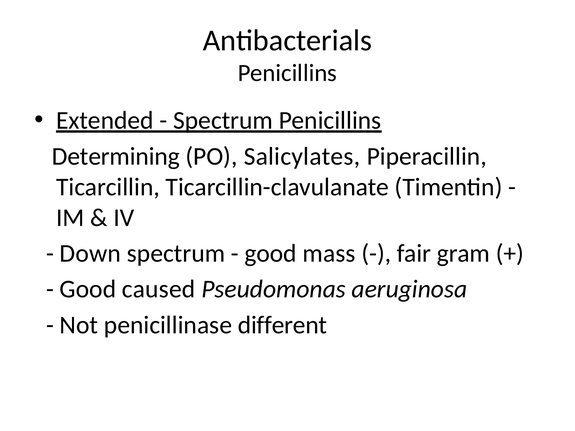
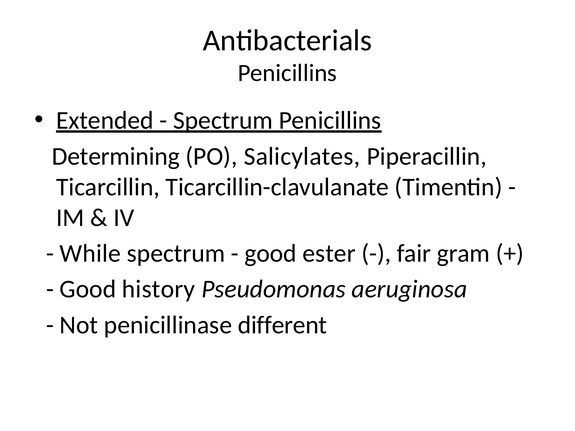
Down: Down -> While (90, 254)
mass: mass -> ester (329, 254)
caused: caused -> history (159, 289)
